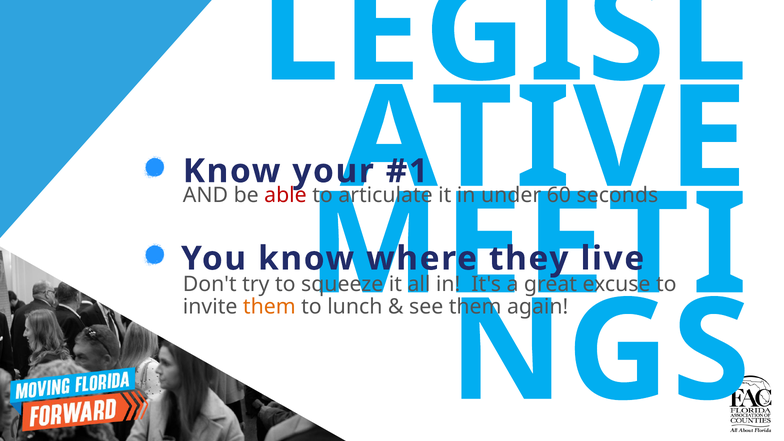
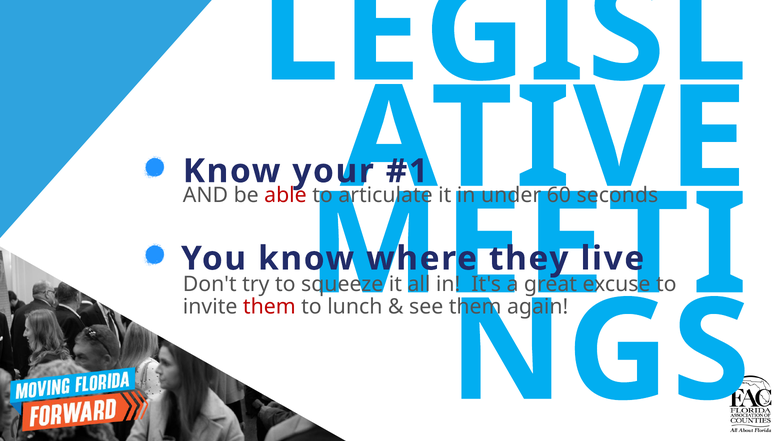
them colour: orange -> red (269, 307)
